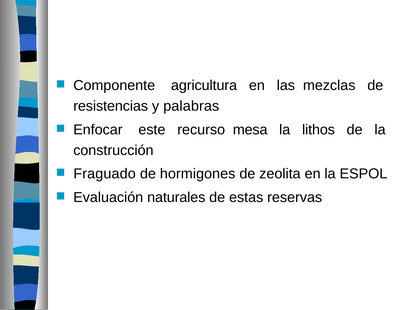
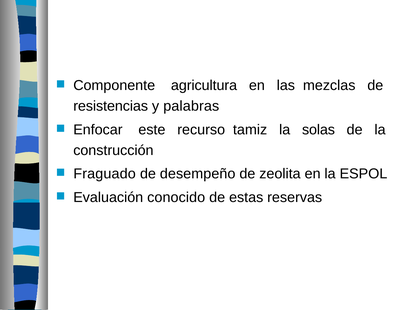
mesa: mesa -> tamiz (250, 130)
lithos: lithos -> solas (318, 130)
hormigones: hormigones -> desempeño (198, 174)
naturales: naturales -> conocido (176, 197)
